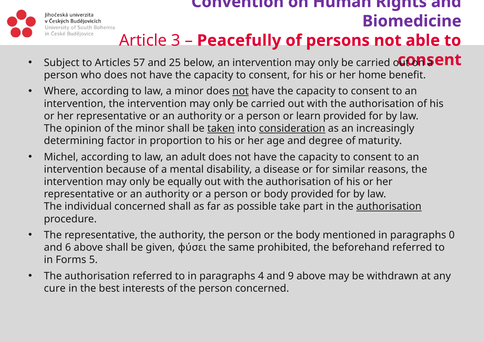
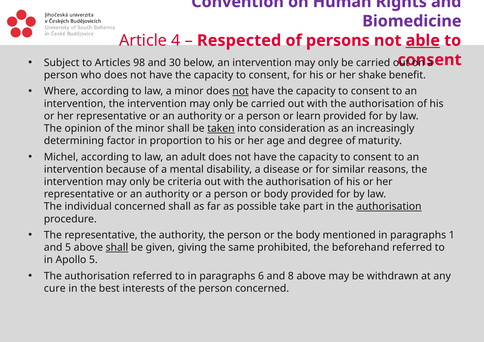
3: 3 -> 4 (176, 41)
Peacefully: Peacefully -> Respected (239, 41)
able underline: none -> present (423, 41)
57: 57 -> 98 (139, 63)
25: 25 -> 30 (175, 63)
home: home -> shake (372, 75)
consideration underline: present -> none (292, 129)
equally: equally -> criteria (185, 182)
0: 0 -> 1 (452, 235)
and 6: 6 -> 5 (68, 248)
shall underline: none -> present (117, 248)
φύσει: φύσει -> giving (192, 248)
Forms: Forms -> Apollo (71, 260)
4: 4 -> 6 (261, 276)
9: 9 -> 8 (291, 276)
